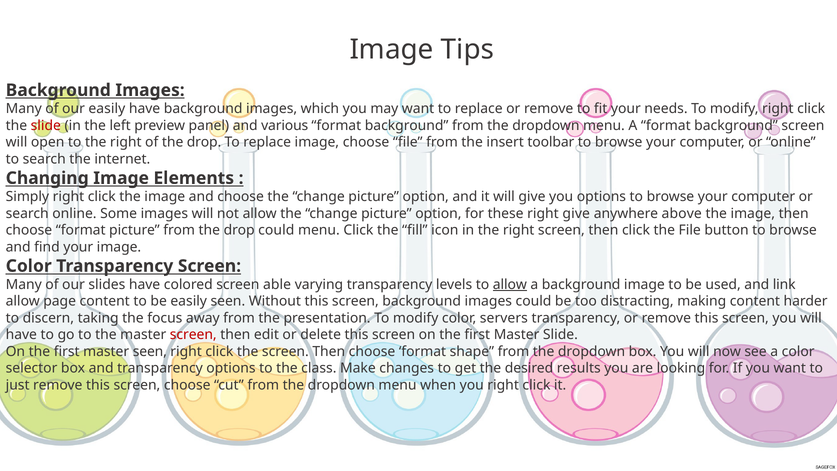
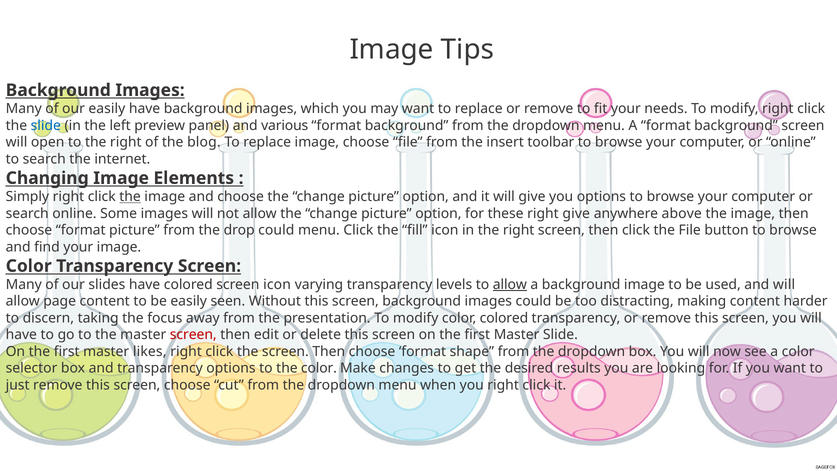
slide colour: red -> blue (46, 125)
of the drop: drop -> blog (204, 142)
the underline: none -> present (130, 197)
screen able: able -> icon (277, 284)
and link: link -> will (784, 284)
color servers: servers -> colored (504, 318)
master seen: seen -> likes (150, 351)
the class: class -> color (319, 368)
